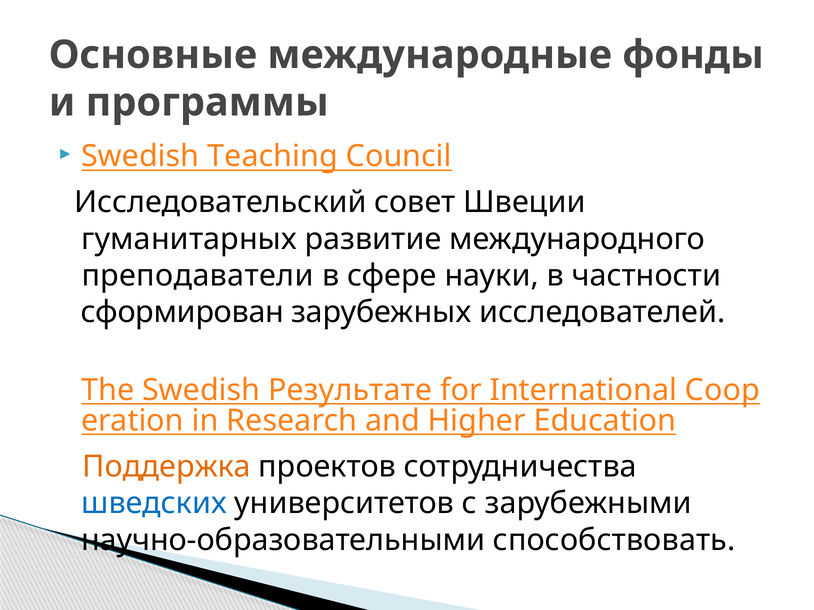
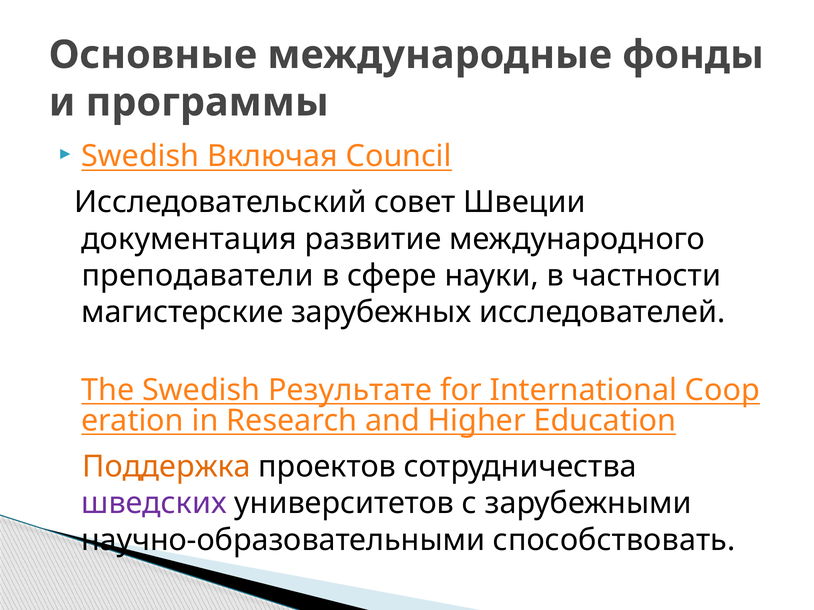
Teaching: Teaching -> Включая (273, 156)
гуманитарных: гуманитарных -> документация (189, 239)
сформирован: сформирован -> магистерские (182, 313)
шведских colour: blue -> purple (154, 504)
